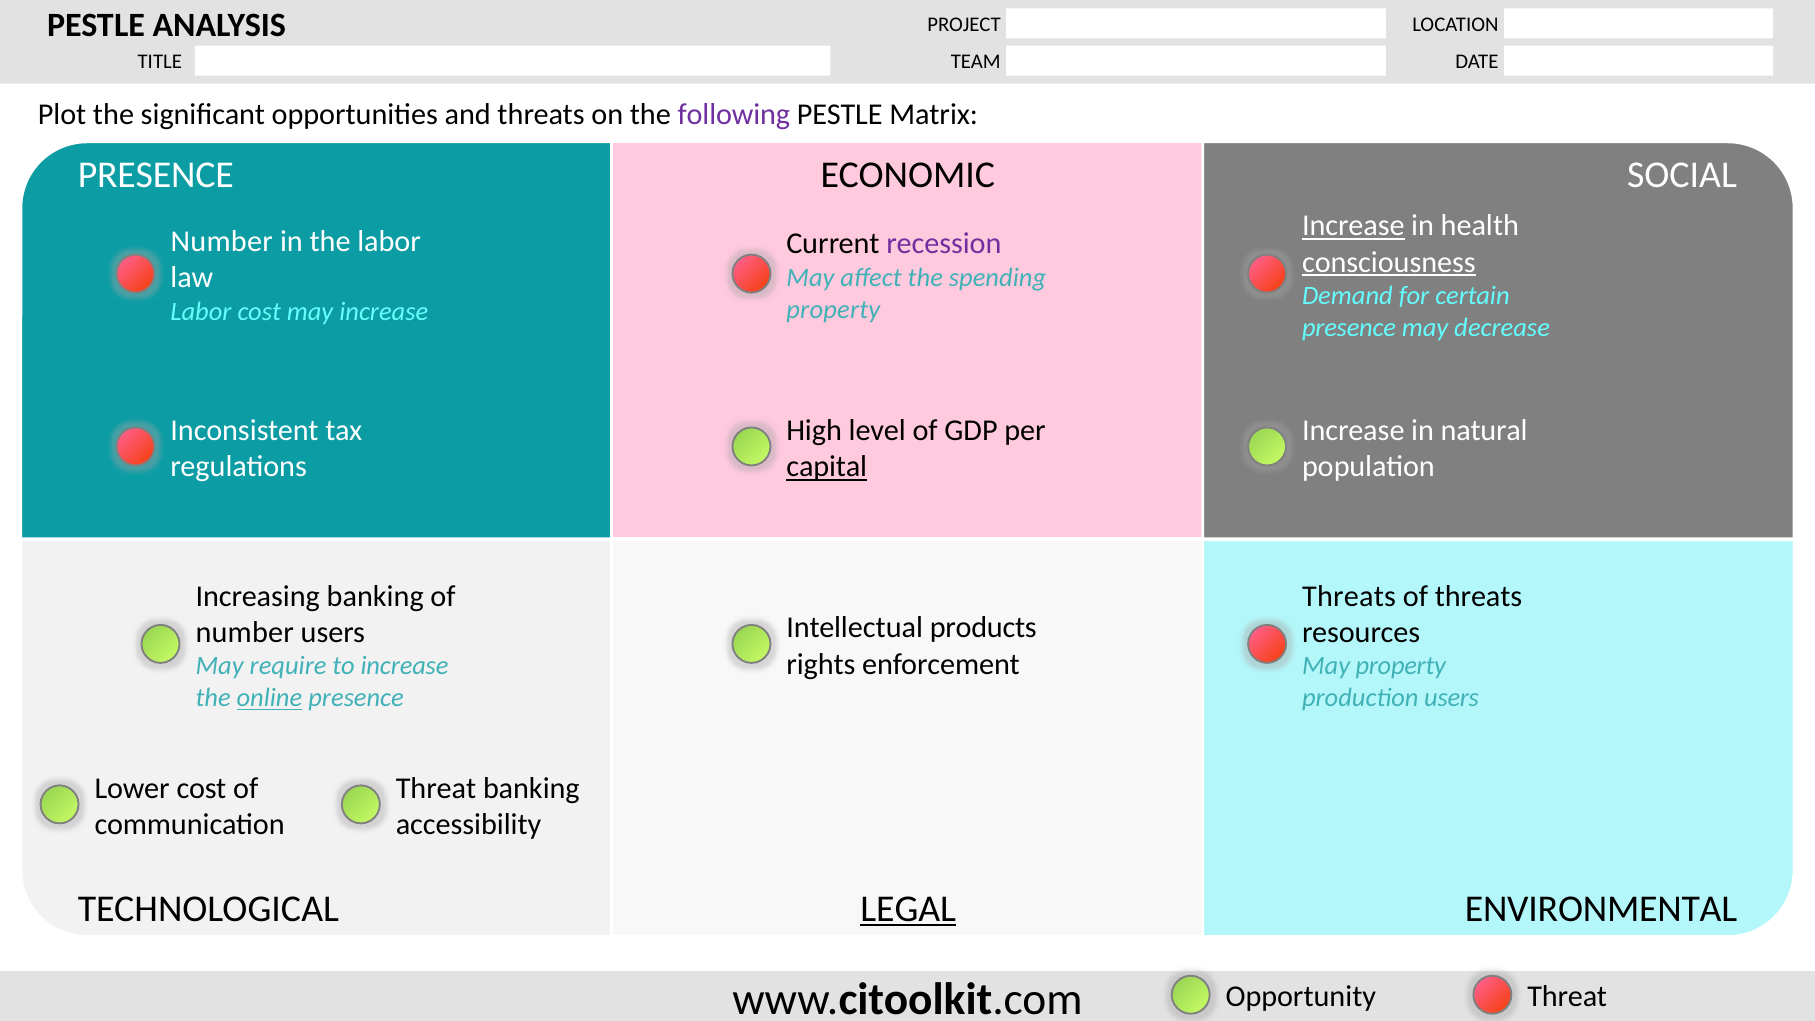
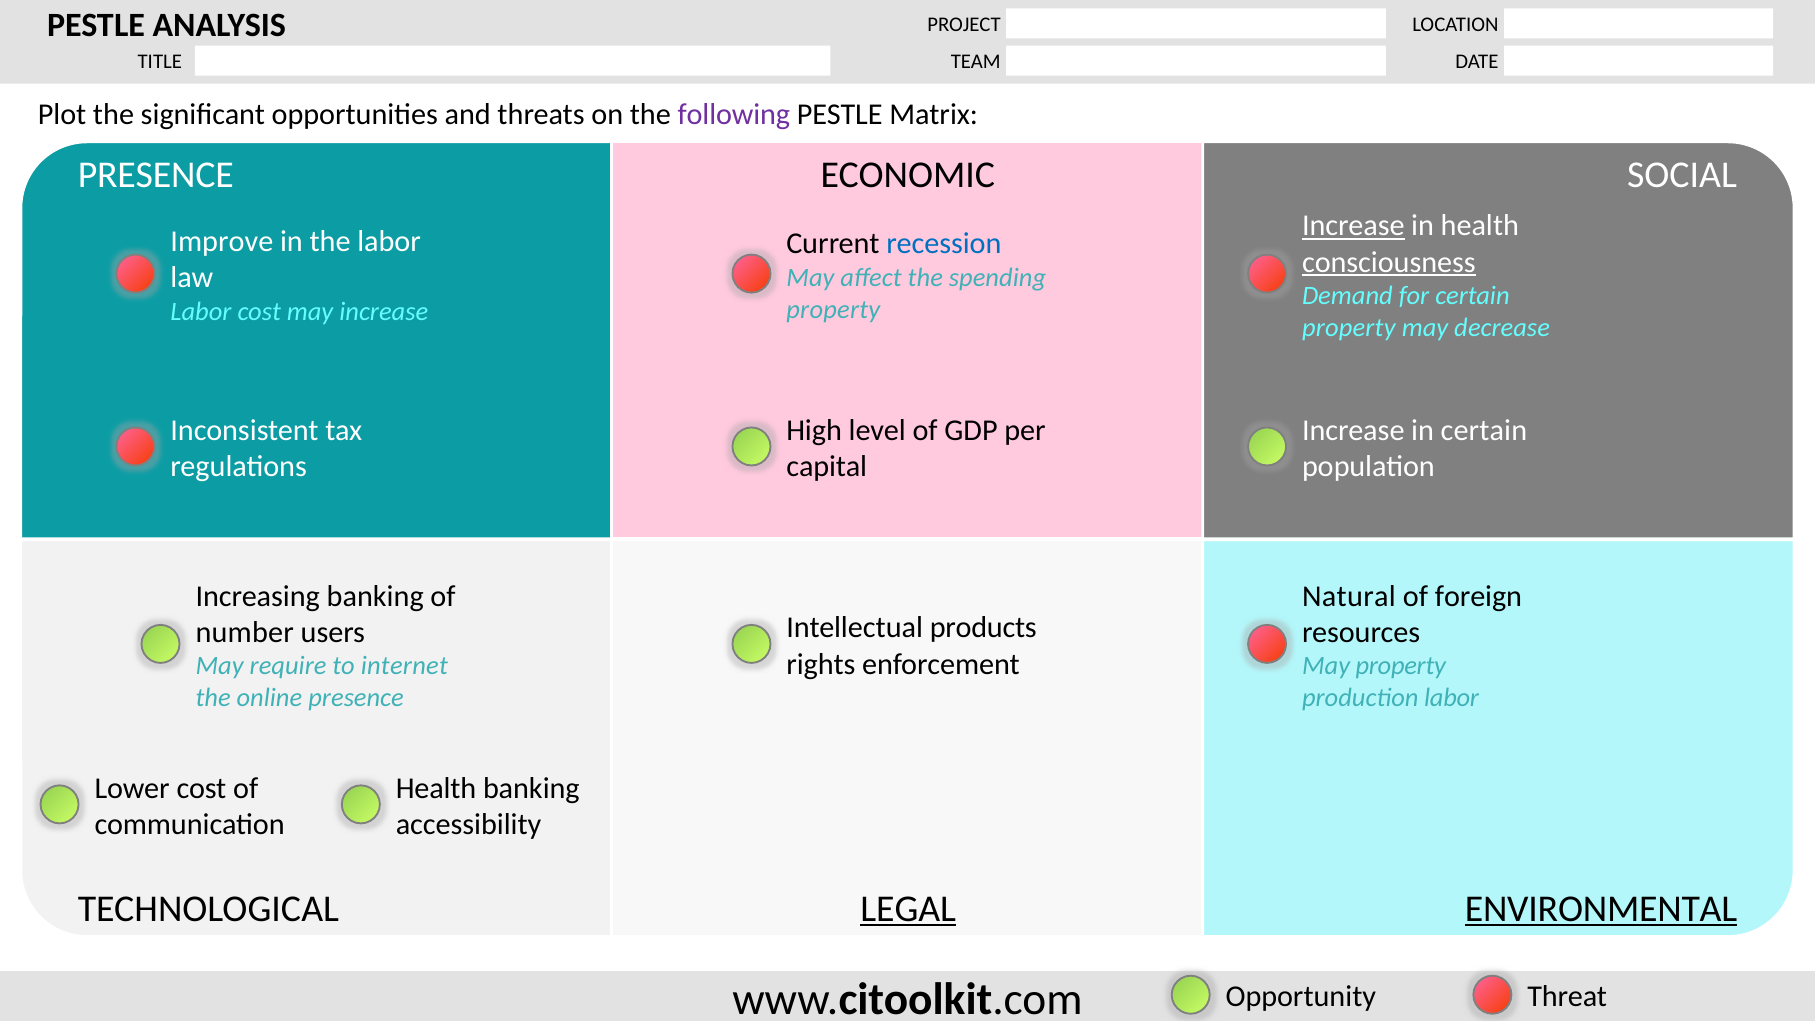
Number: Number -> Improve (222, 242)
recession colour: purple -> blue (944, 244)
presence: presence -> property (1349, 328)
in natural: natural -> certain (1484, 430)
capital underline: present -> none (827, 467)
Threats: Threats -> Natural (1349, 596)
of threats: threats -> foreign (1478, 596)
to increase: increase -> internet (404, 666)
online underline: present -> none (269, 698)
production users: users -> labor (1452, 698)
Threat: Threat -> Health (436, 788)
ENVIRONMENTAL underline: none -> present (1601, 909)
